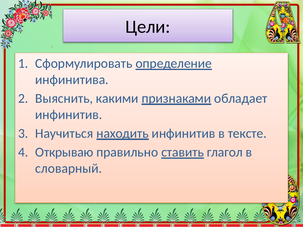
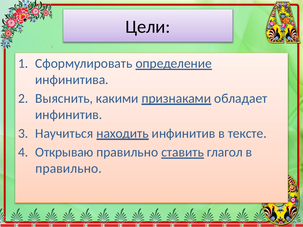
словарный: словарный -> правильно (69, 169)
